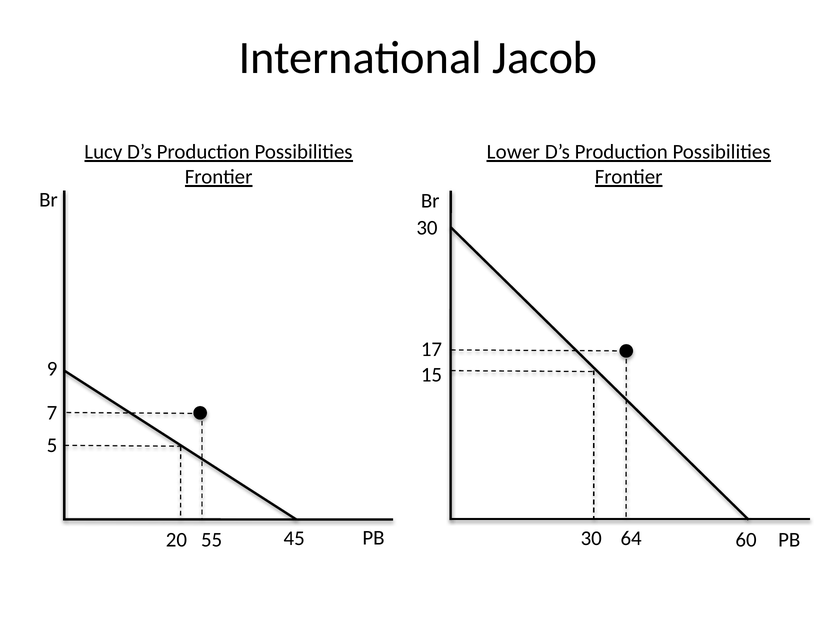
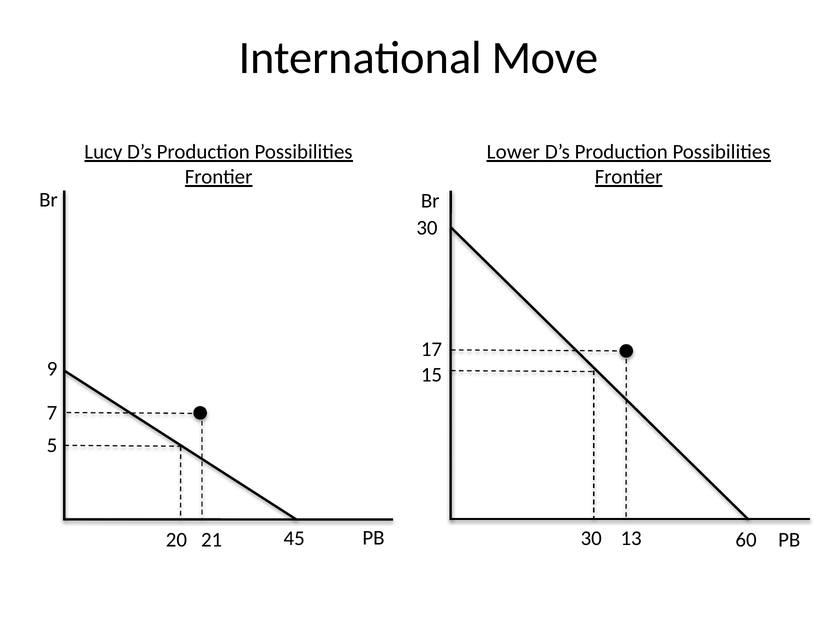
Jacob: Jacob -> Move (545, 58)
64: 64 -> 13 (631, 538)
55: 55 -> 21 (212, 540)
